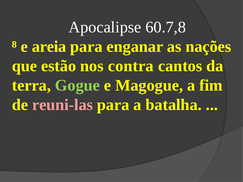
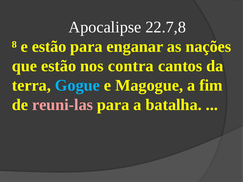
60.7,8: 60.7,8 -> 22.7,8 (166, 27)
e areia: areia -> estão (49, 47)
Gogue colour: light green -> light blue (77, 86)
